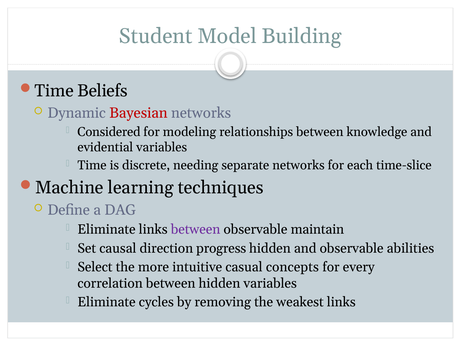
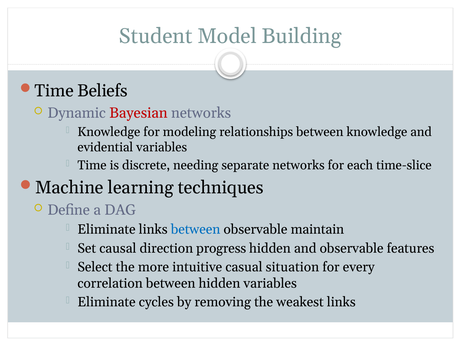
Considered: Considered -> Knowledge (109, 132)
between colour: purple -> blue (196, 229)
abilities: abilities -> features (411, 248)
concepts: concepts -> situation (292, 267)
